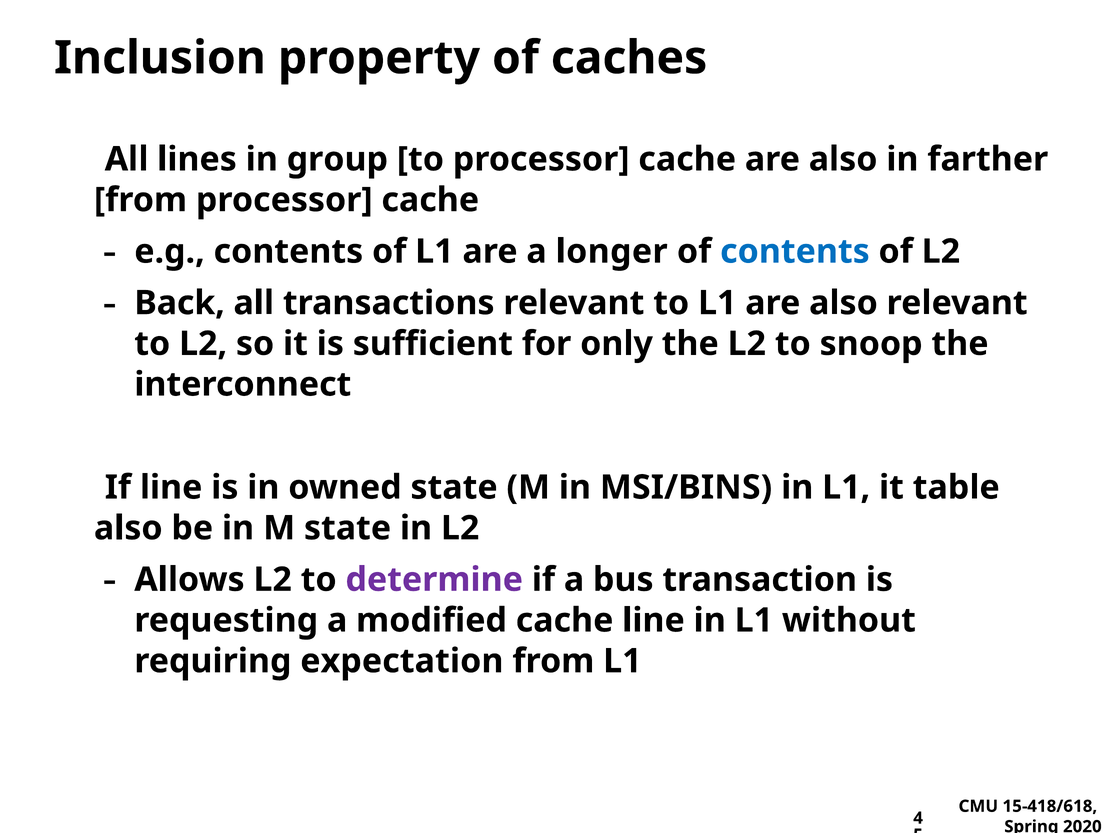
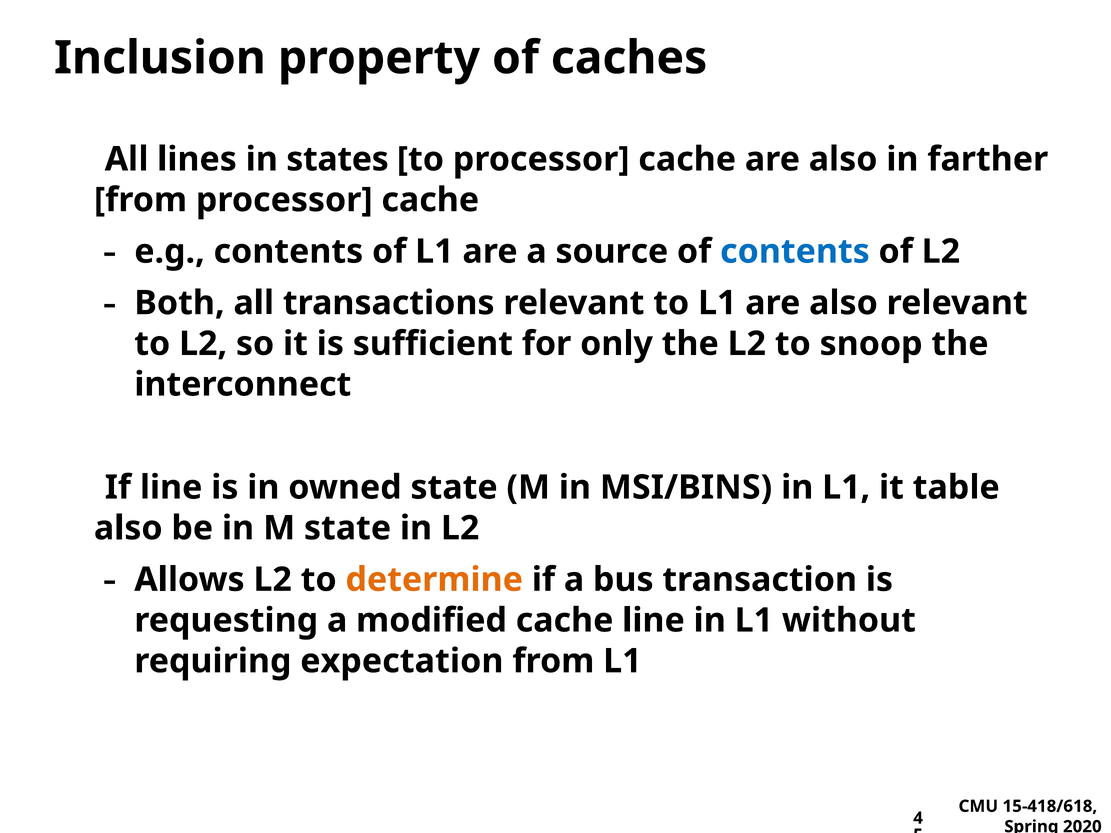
group: group -> states (338, 159)
longer: longer -> source (612, 252)
Back: Back -> Both (179, 303)
determine colour: purple -> orange (434, 580)
